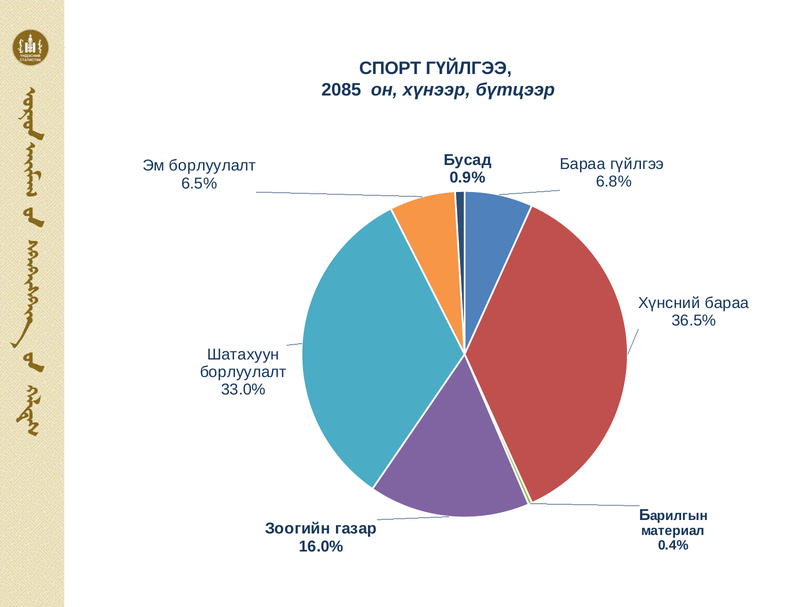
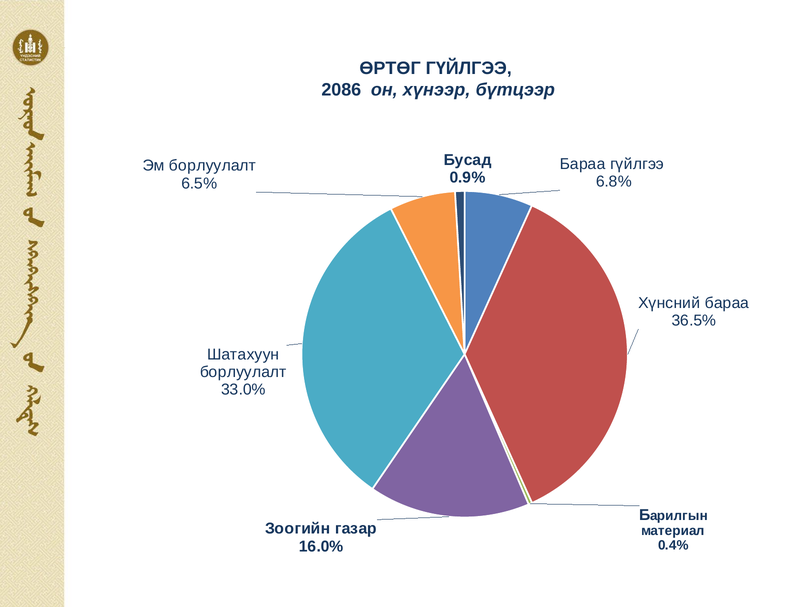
СПОРТ: СПОРТ -> ӨРТӨГ (390, 68)
2085: 2085 -> 2086 (341, 90)
